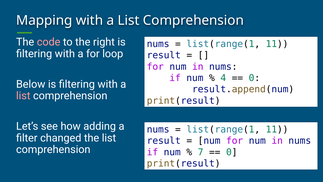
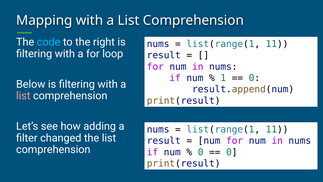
code colour: pink -> light blue (49, 42)
4: 4 -> 1 (223, 78)
7: 7 -> 0 (201, 152)
